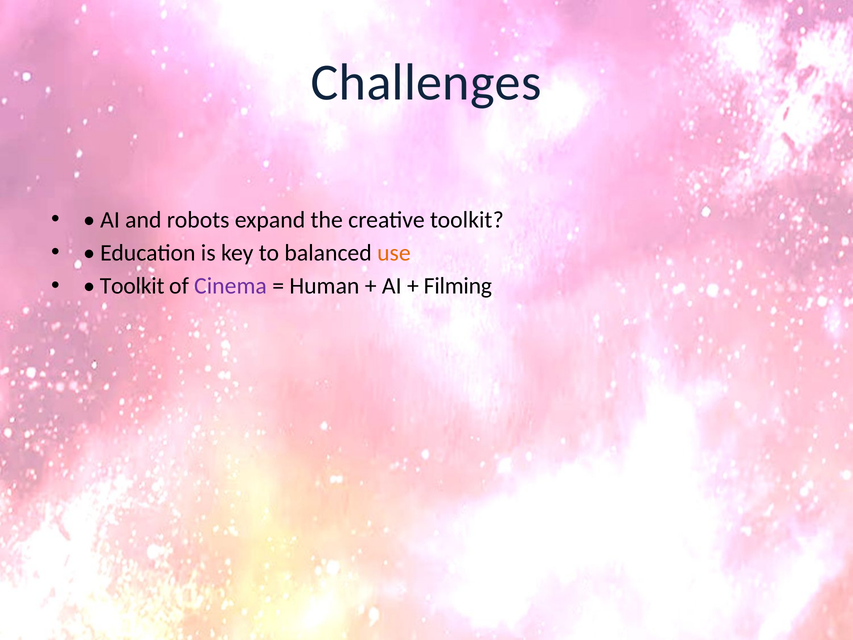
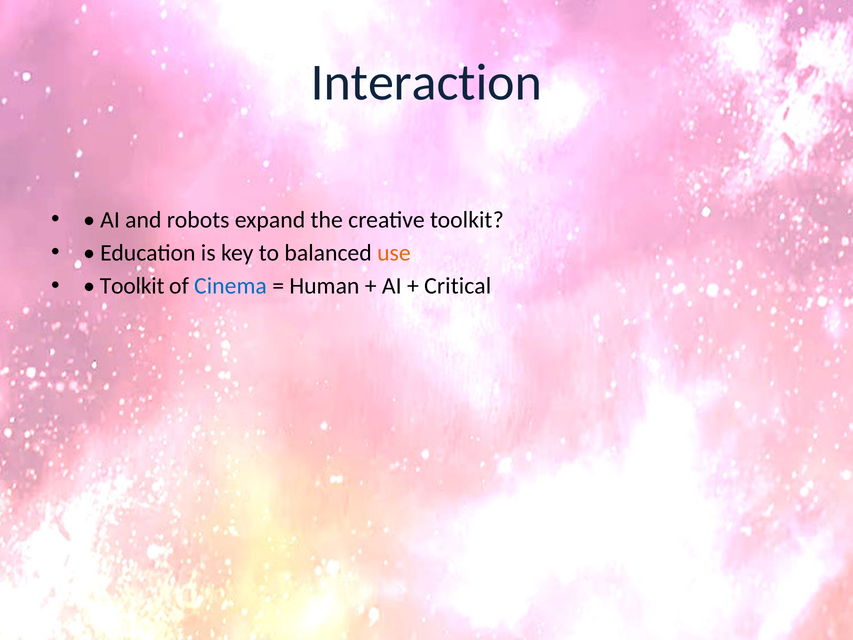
Challenges: Challenges -> Interaction (426, 83)
Cinema colour: purple -> blue (230, 286)
Filming: Filming -> Critical (458, 286)
